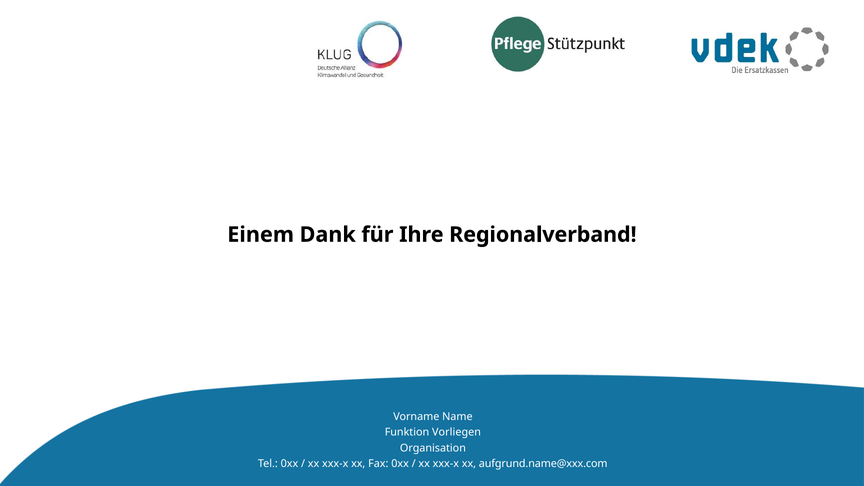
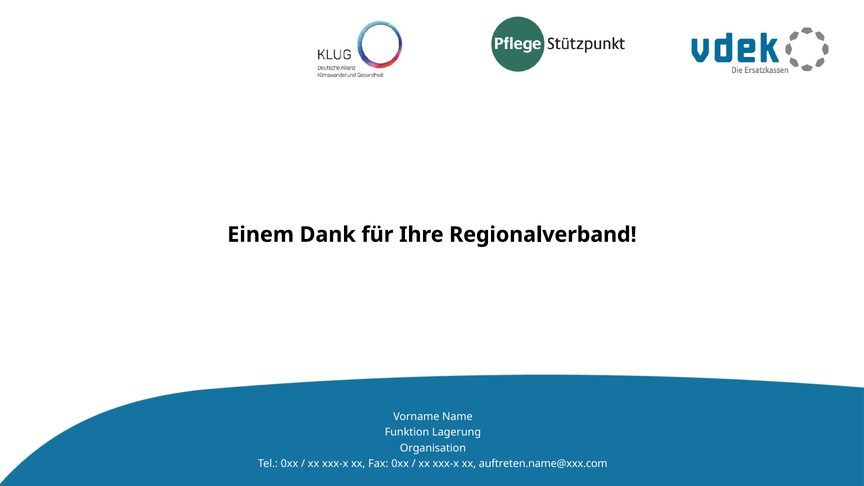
Vorliegen: Vorliegen -> Lagerung (457, 432)
aufgrund.name@xxx.com: aufgrund.name@xxx.com -> auftreten.name@xxx.com (543, 464)
